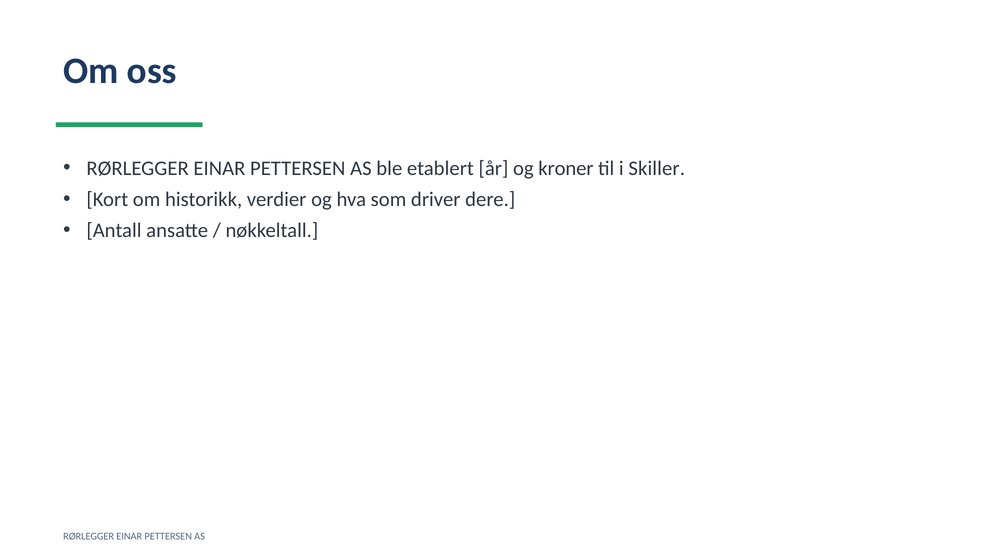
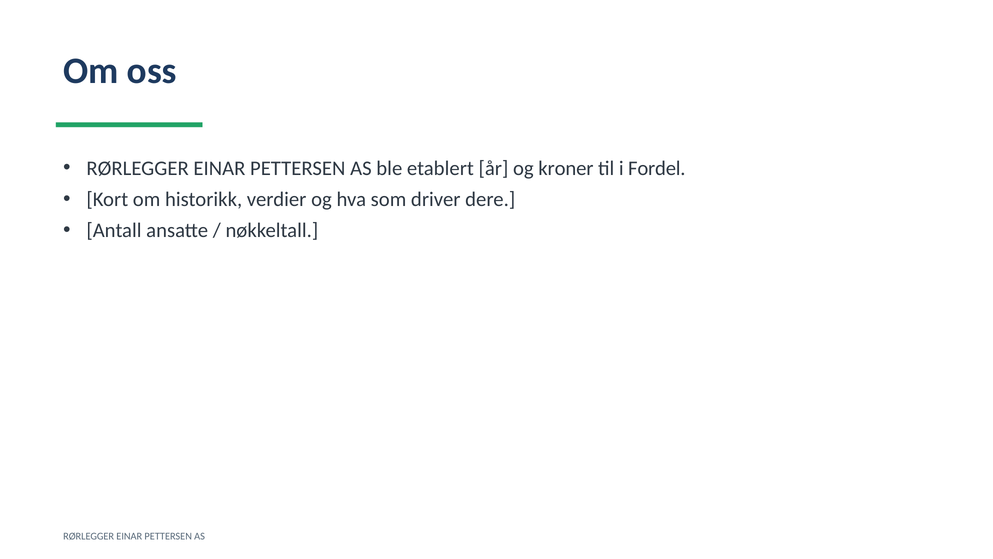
Skiller: Skiller -> Fordel (657, 168)
